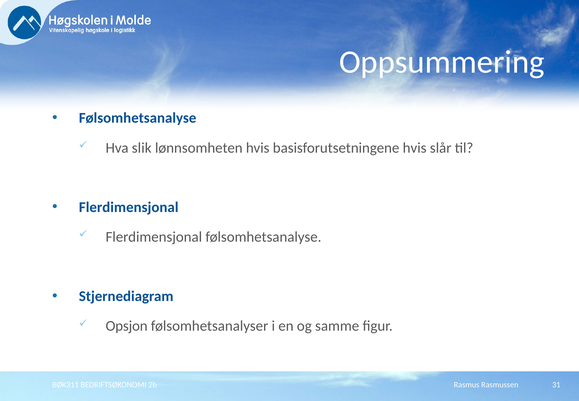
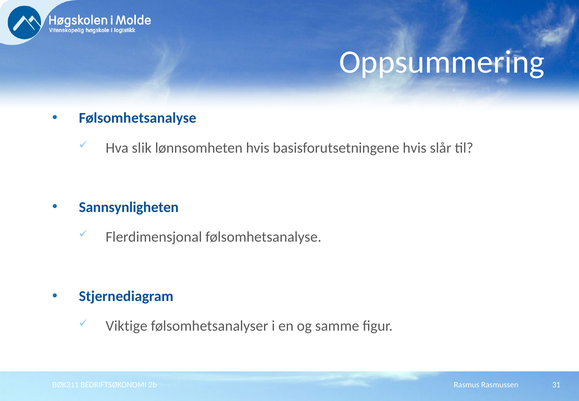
Flerdimensjonal: Flerdimensjonal -> Sannsynligheten (129, 207)
Opsjon: Opsjon -> Viktige (127, 326)
